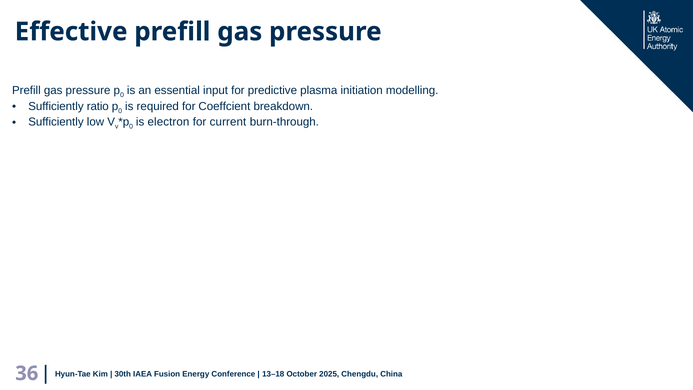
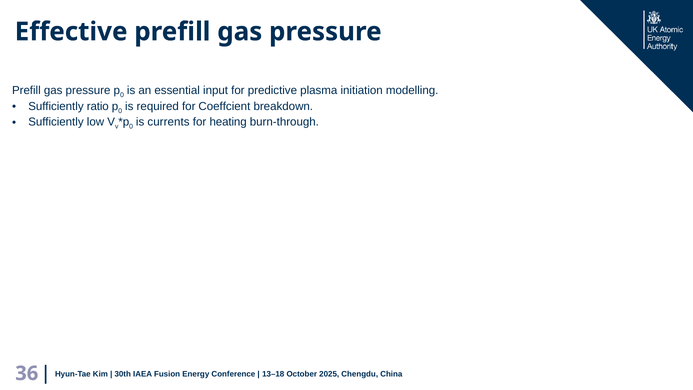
electron: electron -> currents (169, 122)
current: current -> heating (228, 122)
